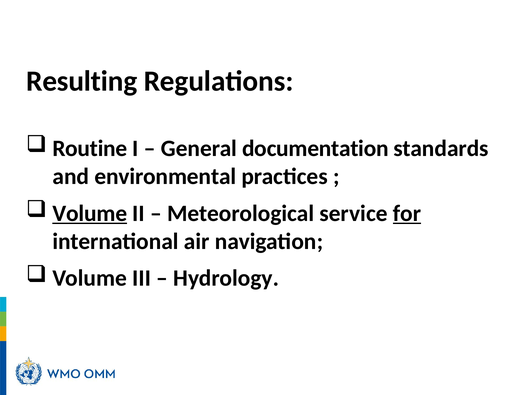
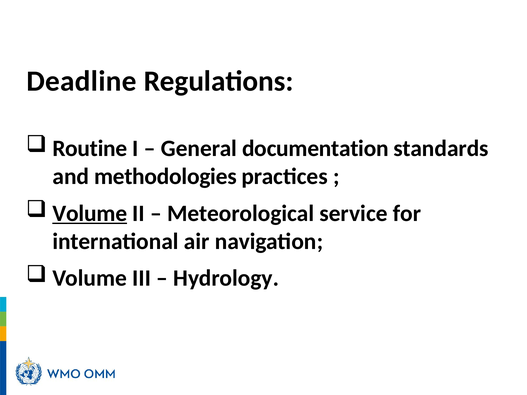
Resulting: Resulting -> Deadline (82, 81)
environmental: environmental -> methodologies (165, 177)
for underline: present -> none (407, 213)
